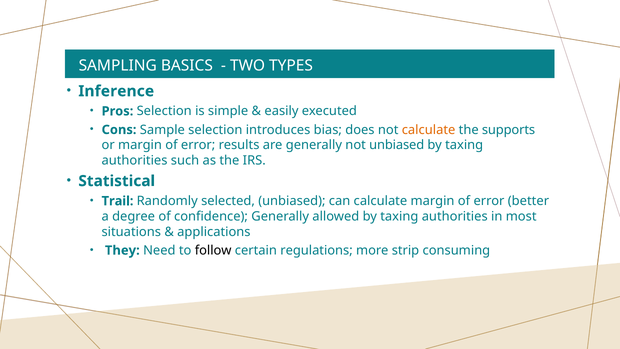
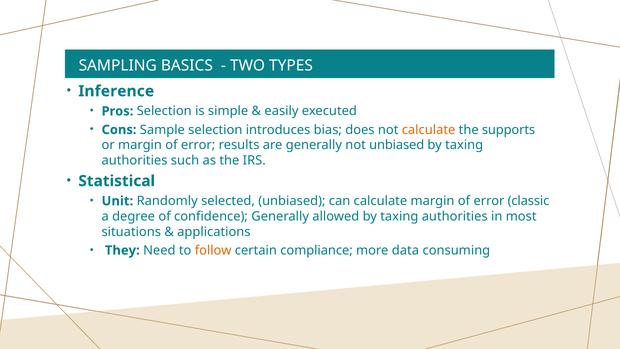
Trail: Trail -> Unit (117, 201)
better: better -> classic (529, 201)
follow colour: black -> orange (213, 250)
regulations: regulations -> compliance (317, 250)
strip: strip -> data (405, 250)
